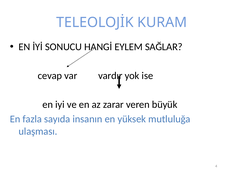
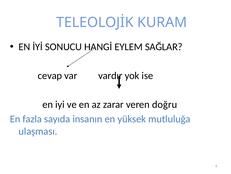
büyük: büyük -> doğru (165, 104)
